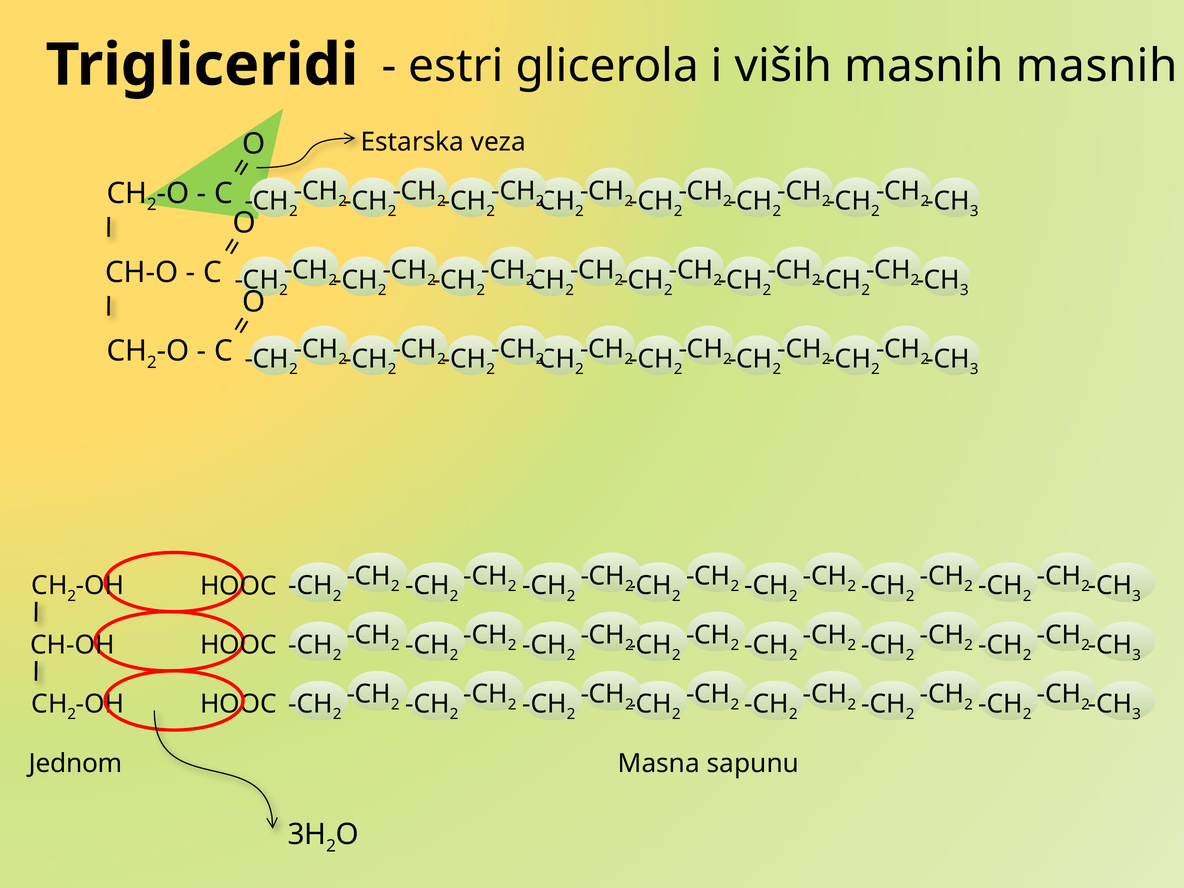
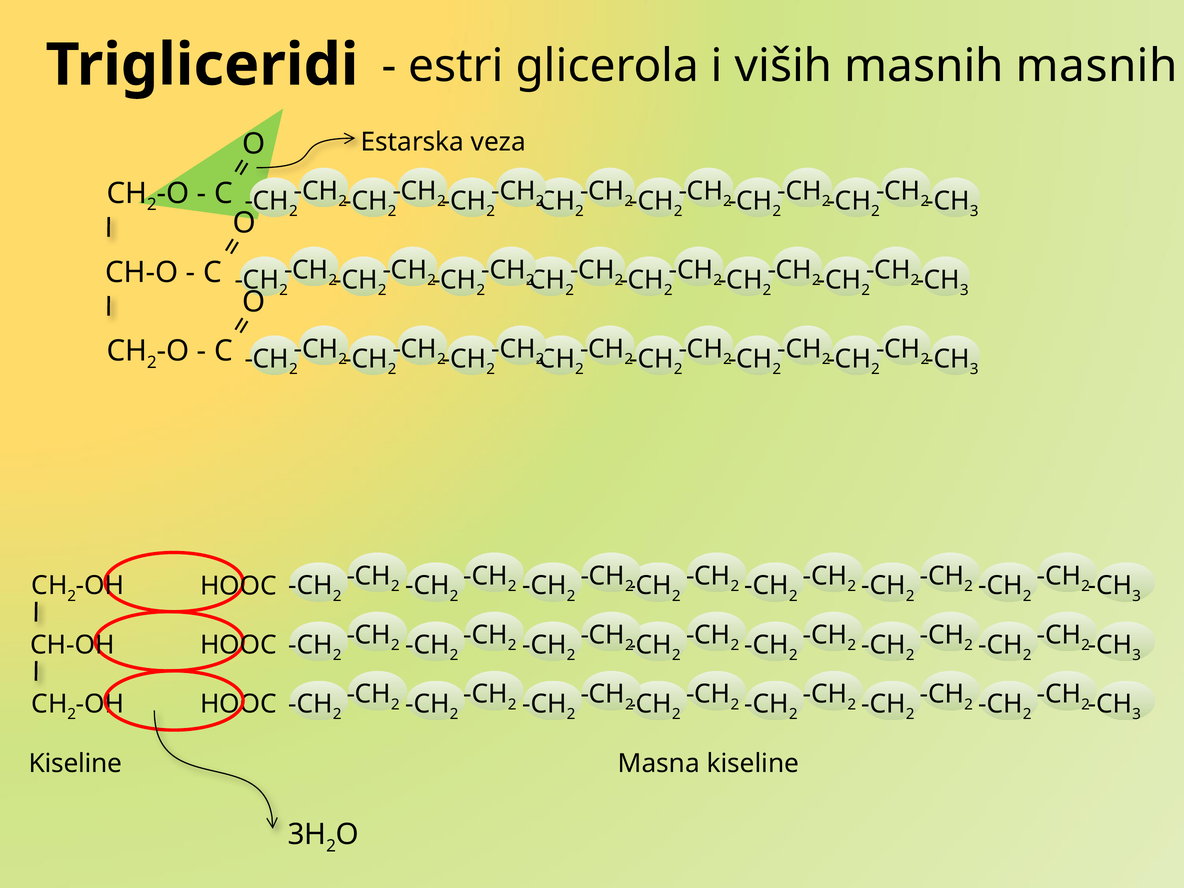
Jednom: Jednom -> Kiseline (76, 763)
Masna sapunu: sapunu -> kiseline (753, 763)
